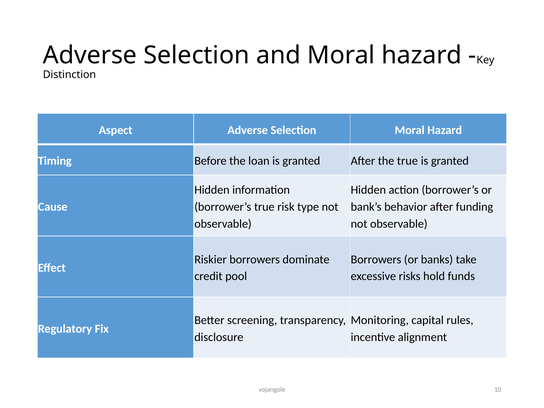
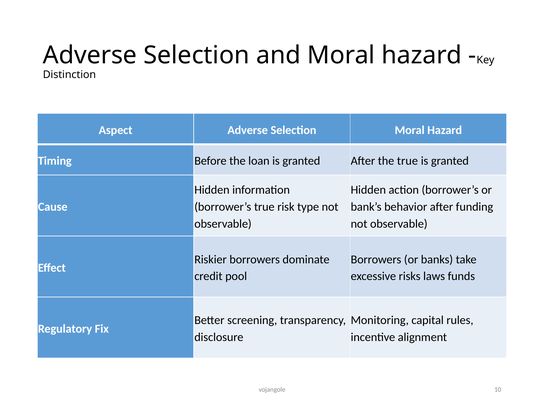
hold: hold -> laws (434, 276)
